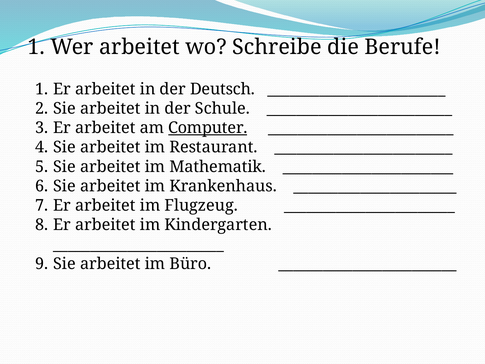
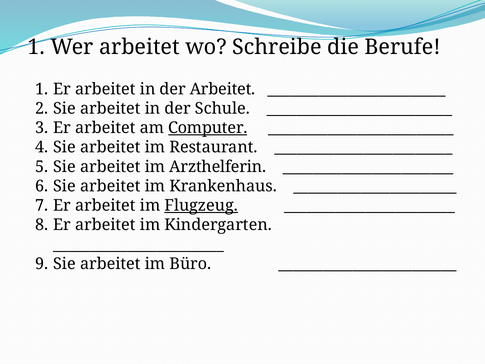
der Deutsch: Deutsch -> Arbeitet (223, 89)
Mathematik: Mathematik -> Arzthelferin (218, 167)
Flugzeug underline: none -> present (201, 205)
